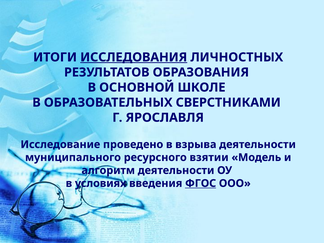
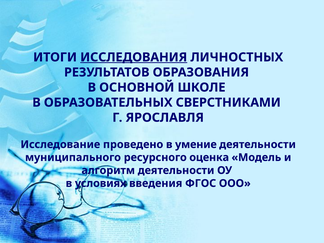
взрыва: взрыва -> умение (196, 144)
взятии: взятии -> оценка (209, 157)
ФГОС underline: present -> none (201, 183)
